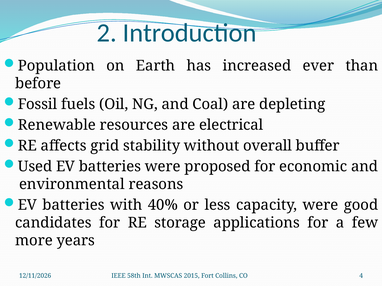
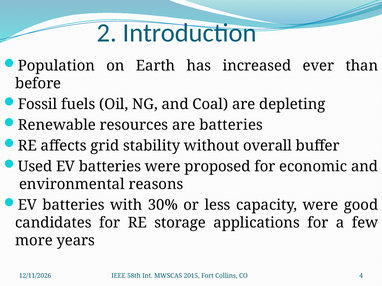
are electrical: electrical -> batteries (231, 125)
40%: 40% -> 30% (163, 205)
